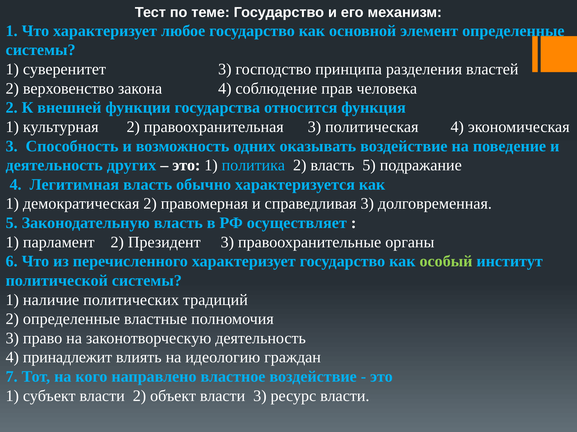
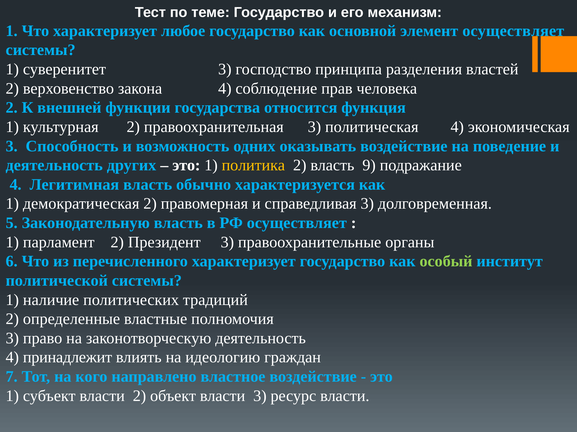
элемент определенные: определенные -> осуществляет (513, 31)
политика colour: light blue -> yellow (253, 166)
власть 5: 5 -> 9 (369, 166)
